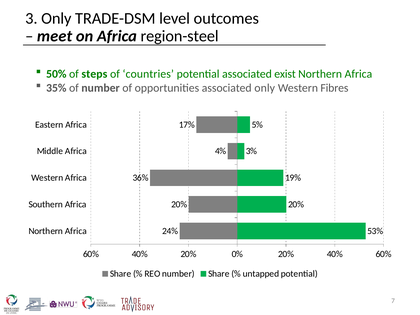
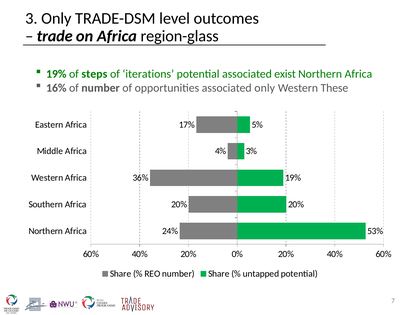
meet: meet -> trade (55, 36)
region-steel: region-steel -> region-glass (180, 36)
50%: 50% -> 19% (56, 74)
countries: countries -> iterations (148, 74)
35%: 35% -> 16% (56, 88)
Fibres: Fibres -> These (334, 88)
